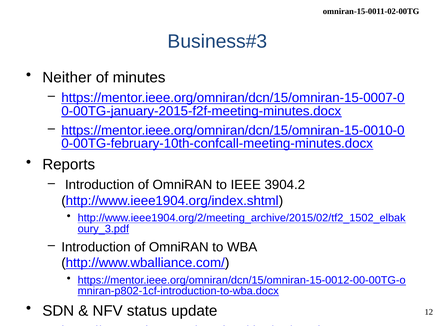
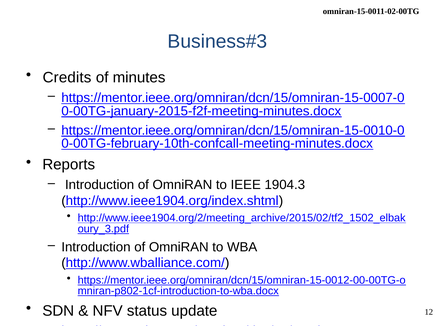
Neither: Neither -> Credits (67, 78)
3904.2: 3904.2 -> 1904.3 (285, 185)
